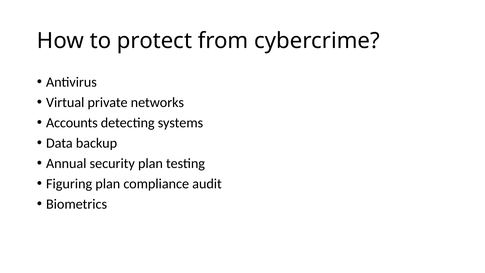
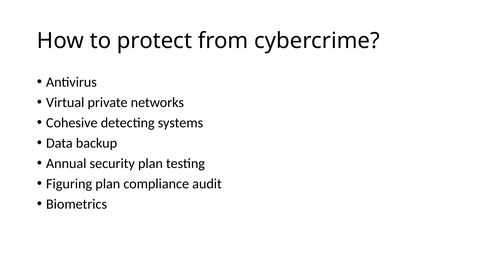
Accounts: Accounts -> Cohesive (72, 123)
